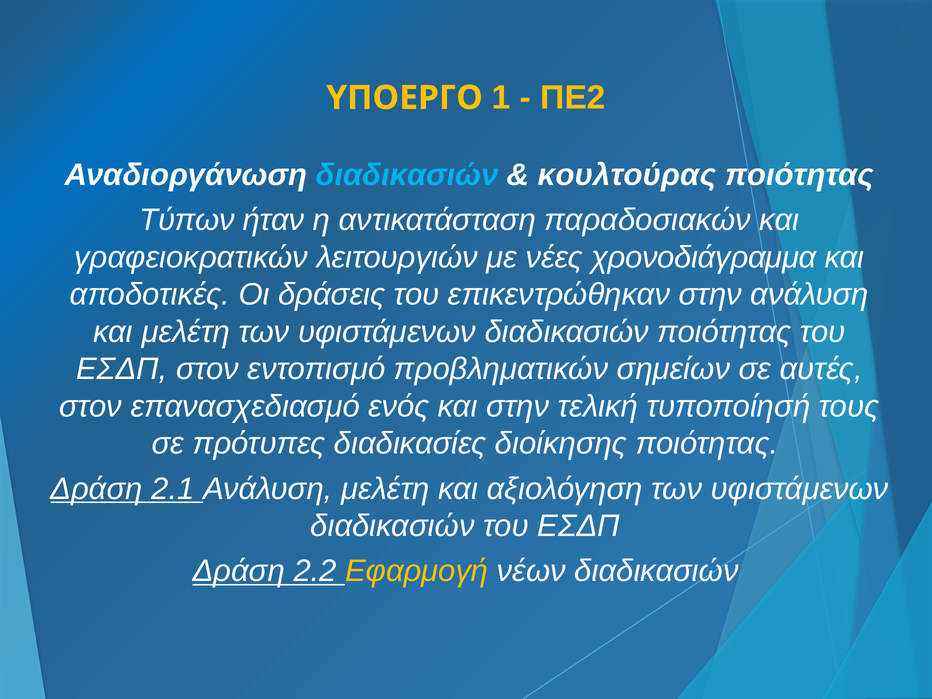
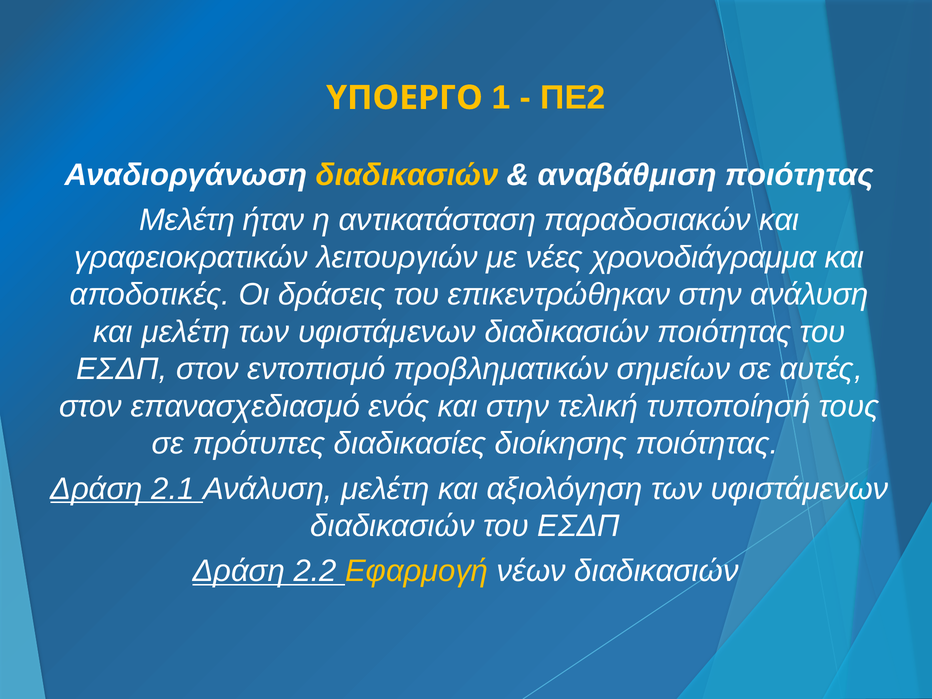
διαδικασιών colour: light blue -> yellow (407, 175)
κουλτούρας: κουλτούρας -> αναβάθμιση (627, 175)
Τύπων: Τύπων -> Μελέτη (187, 220)
